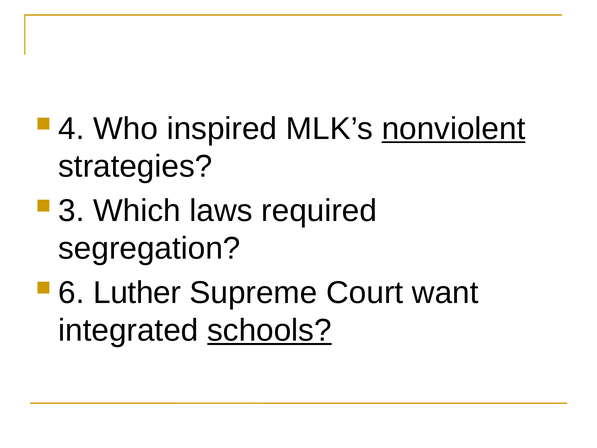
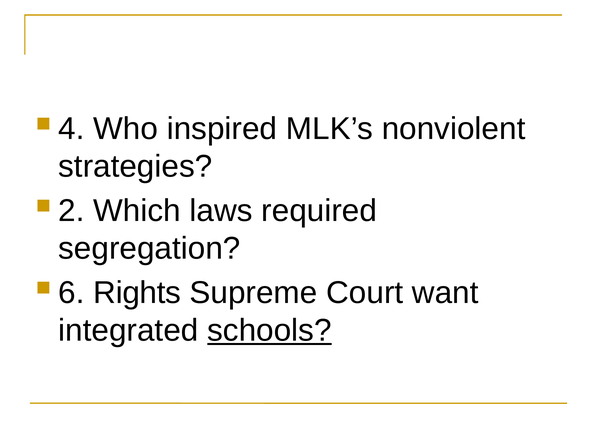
nonviolent underline: present -> none (454, 129)
3: 3 -> 2 (71, 211)
Luther: Luther -> Rights (137, 292)
